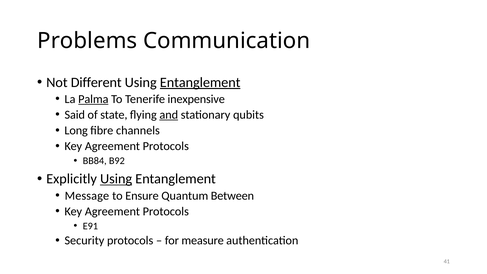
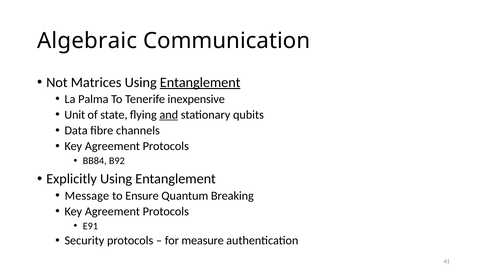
Problems: Problems -> Algebraic (87, 41)
Different: Different -> Matrices (96, 82)
Palma underline: present -> none (93, 99)
Said: Said -> Unit (75, 115)
Long: Long -> Data (76, 130)
Using underline: present -> none (116, 179)
Between: Between -> Breaking (232, 196)
